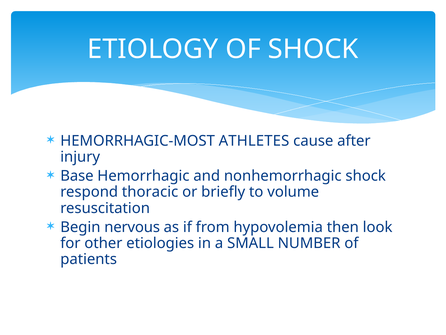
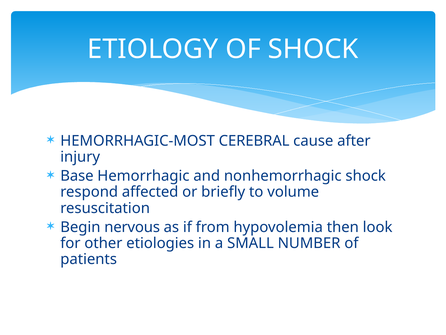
ATHLETES: ATHLETES -> CEREBRAL (254, 141)
thoracic: thoracic -> affected (150, 192)
